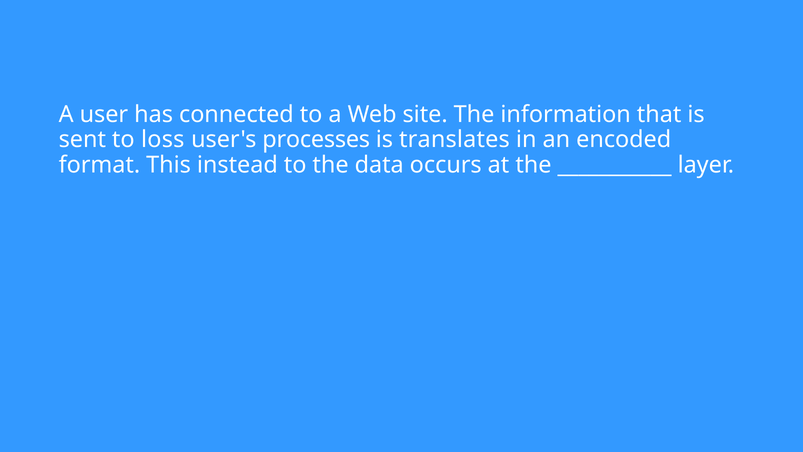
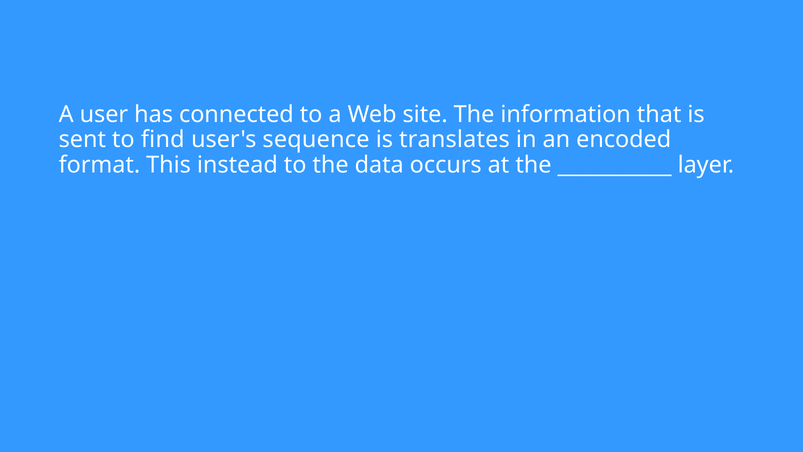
loss: loss -> find (163, 140)
processes: processes -> sequence (316, 140)
